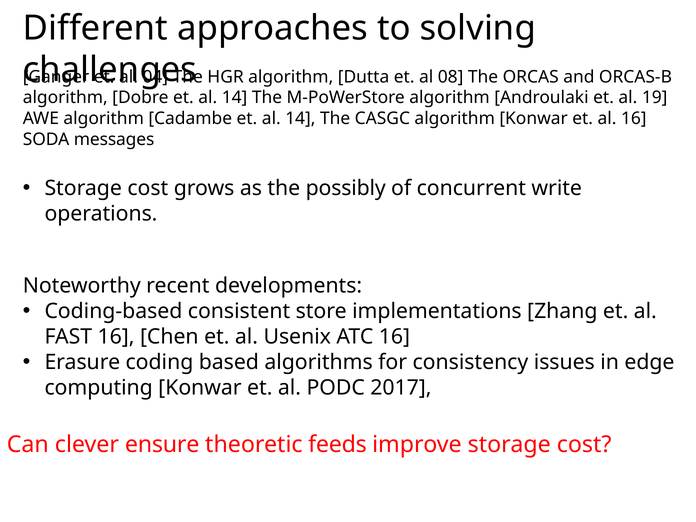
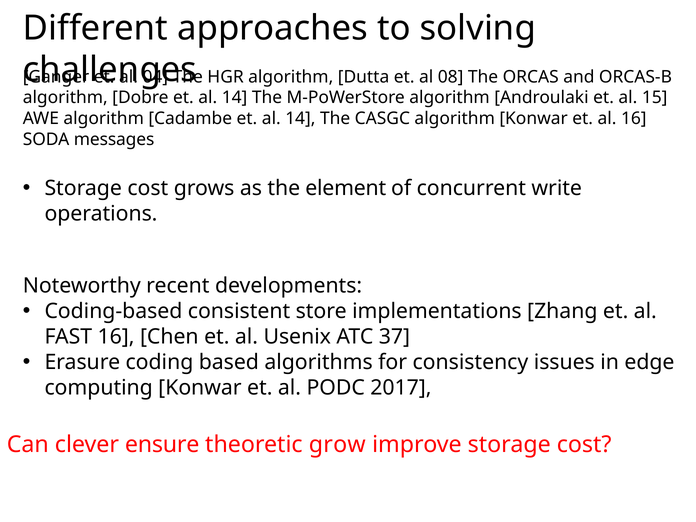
19: 19 -> 15 (655, 98)
possibly: possibly -> element (346, 188)
ATC 16: 16 -> 37 (394, 337)
theoretic feeds: feeds -> grow (337, 444)
